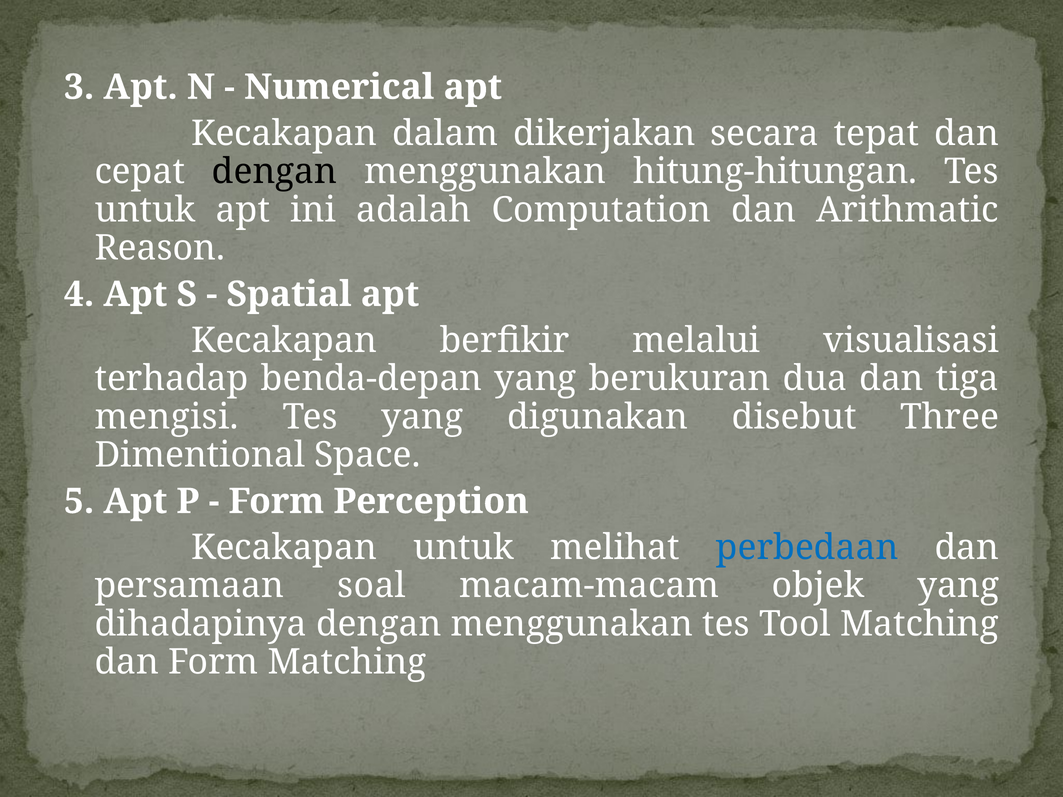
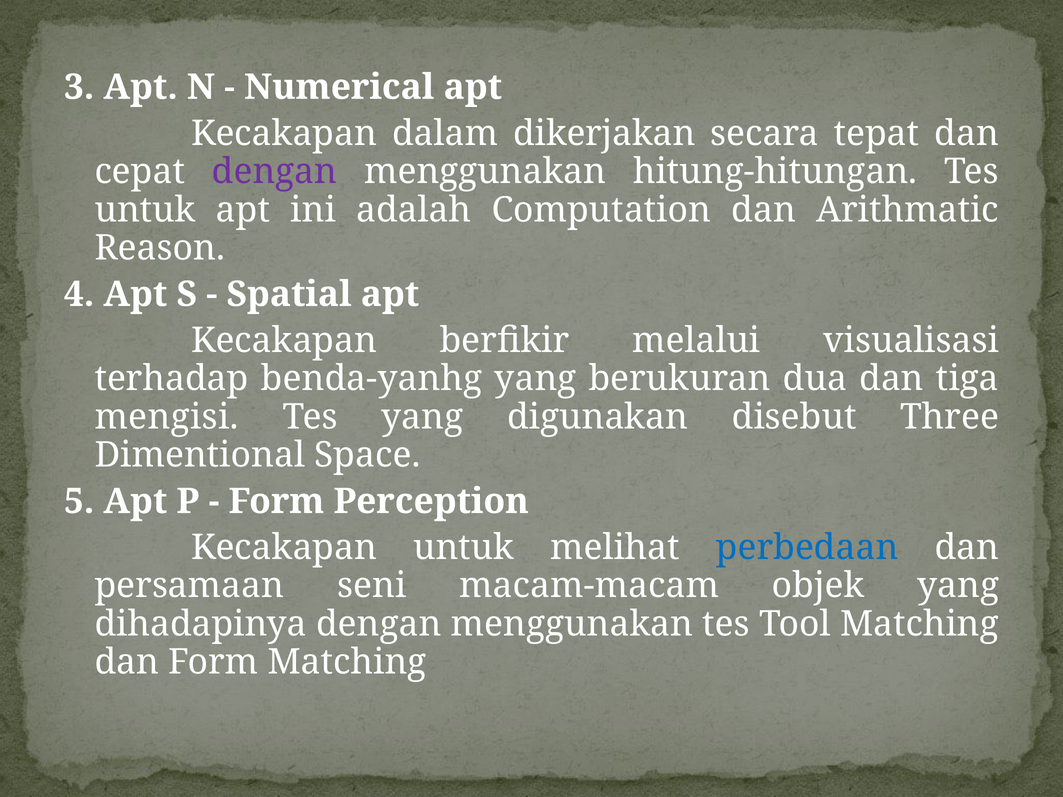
dengan colour: black -> purple (275, 172)
benda-depan: benda-depan -> benda-yanhg (372, 379)
soal: soal -> seni (372, 586)
